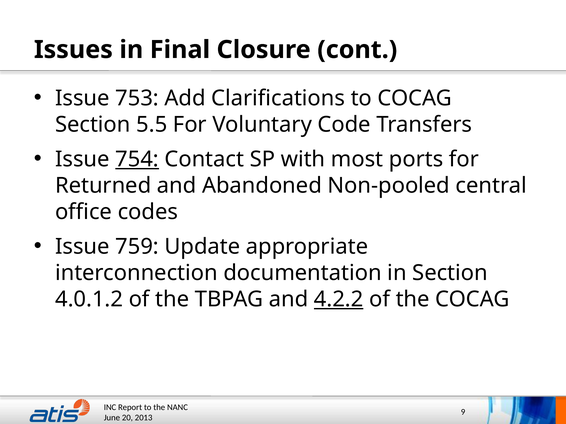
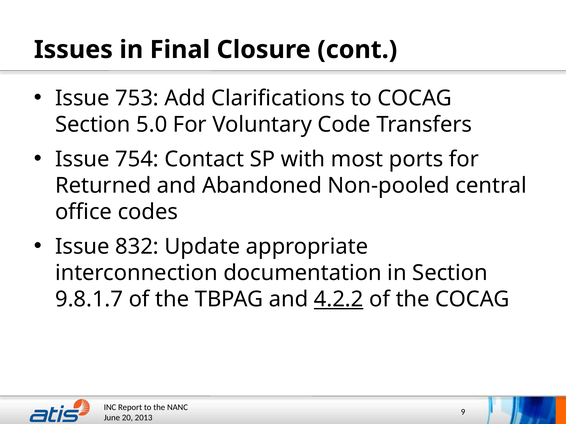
5.5: 5.5 -> 5.0 (152, 125)
754 underline: present -> none (137, 159)
759: 759 -> 832 (137, 247)
4.0.1.2: 4.0.1.2 -> 9.8.1.7 (89, 300)
